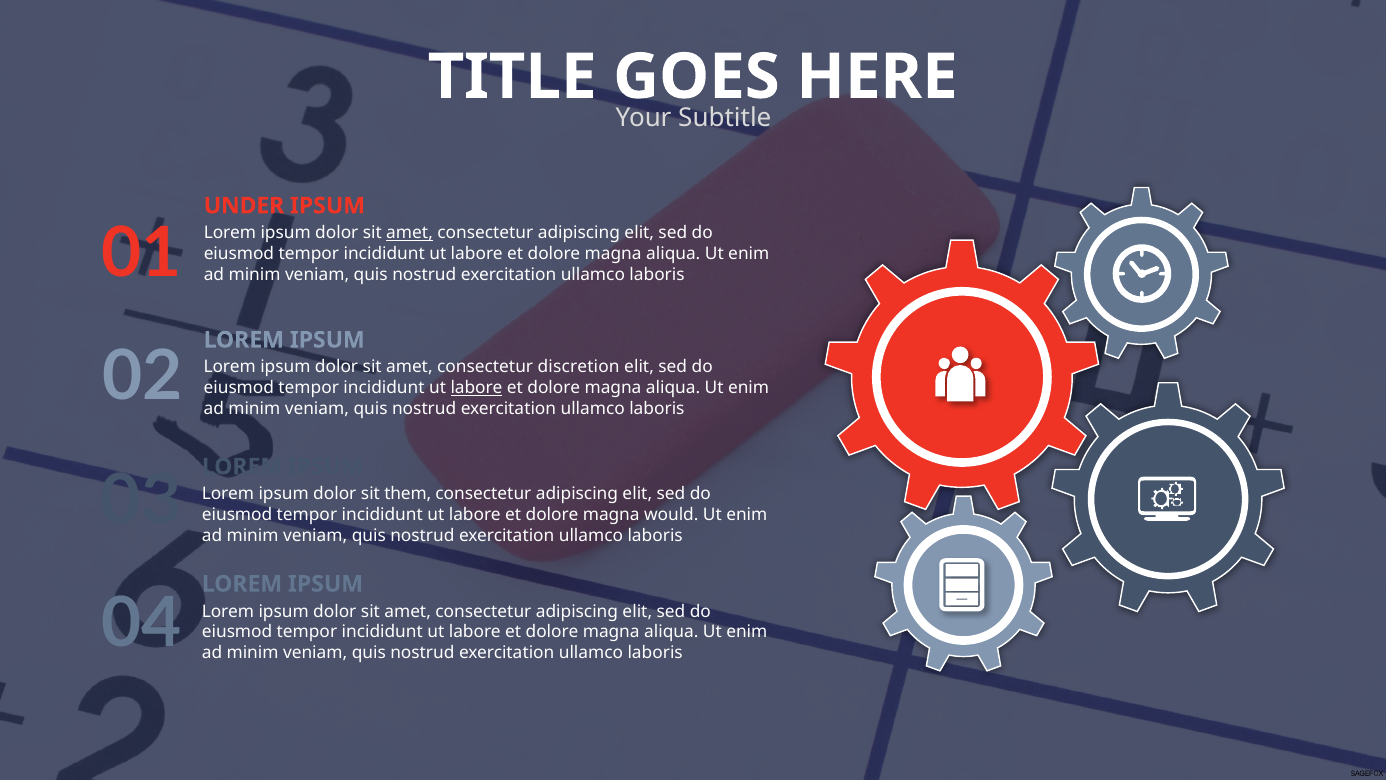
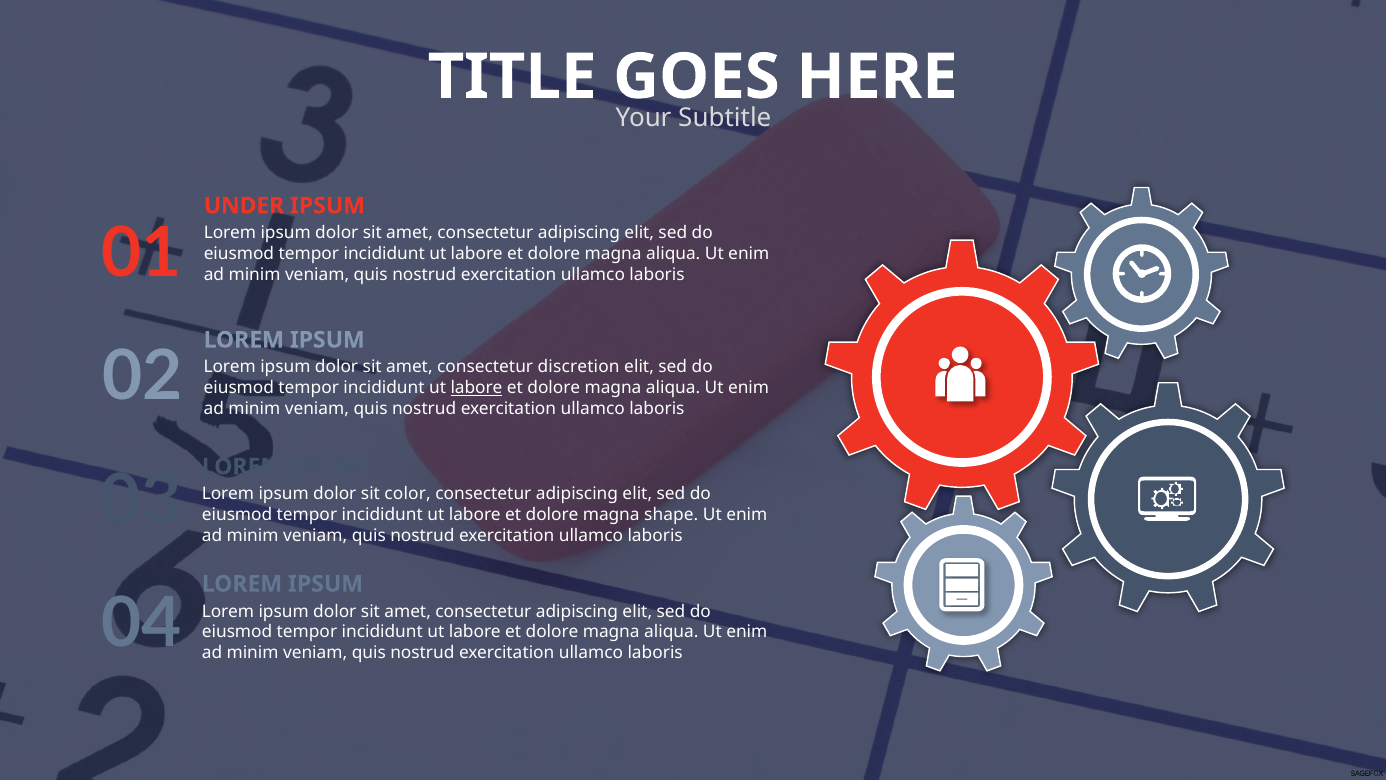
amet underline: present -> none (410, 233)
them: them -> color (408, 494)
would: would -> shape (671, 515)
